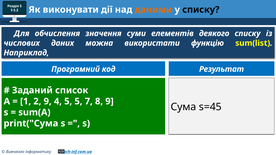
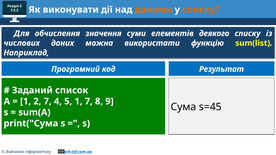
списку colour: black -> orange (201, 10)
2 9: 9 -> 7 (48, 101)
5 5: 5 -> 1 (78, 101)
